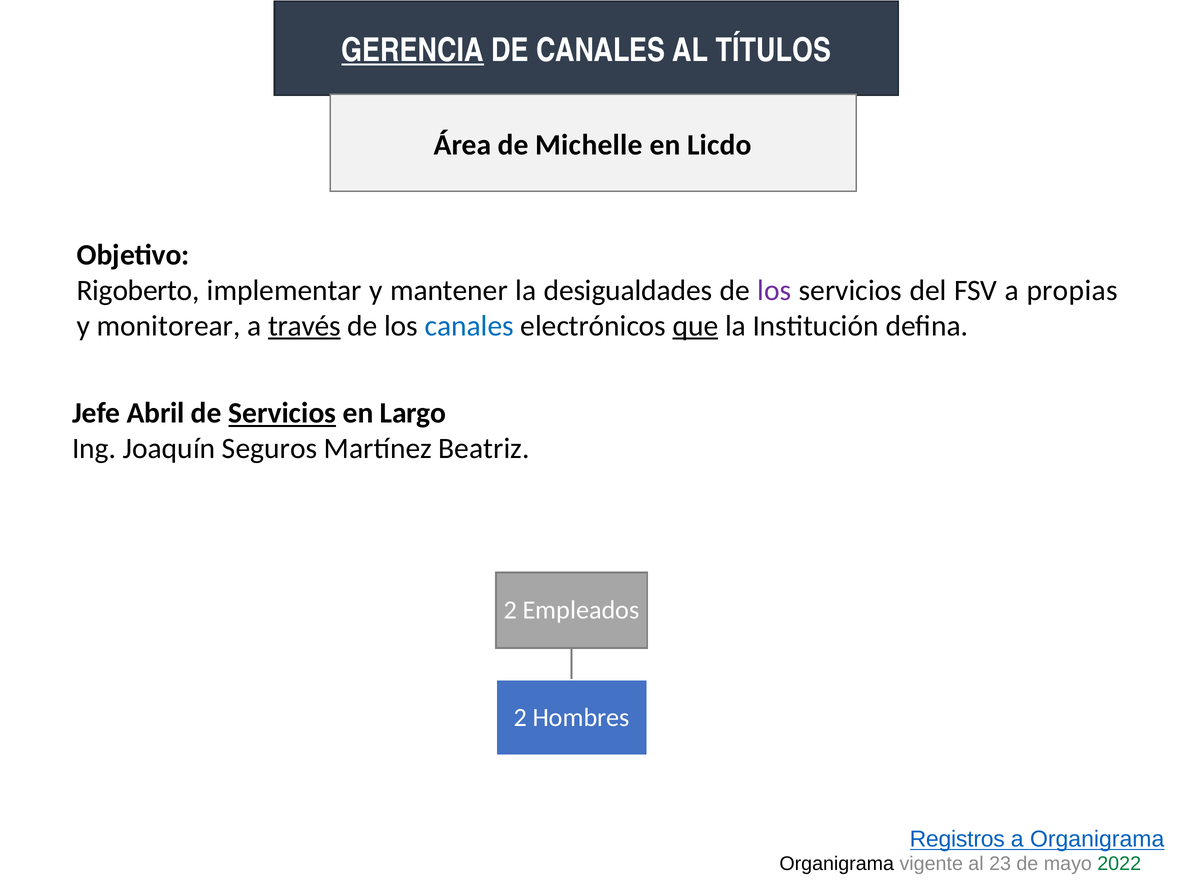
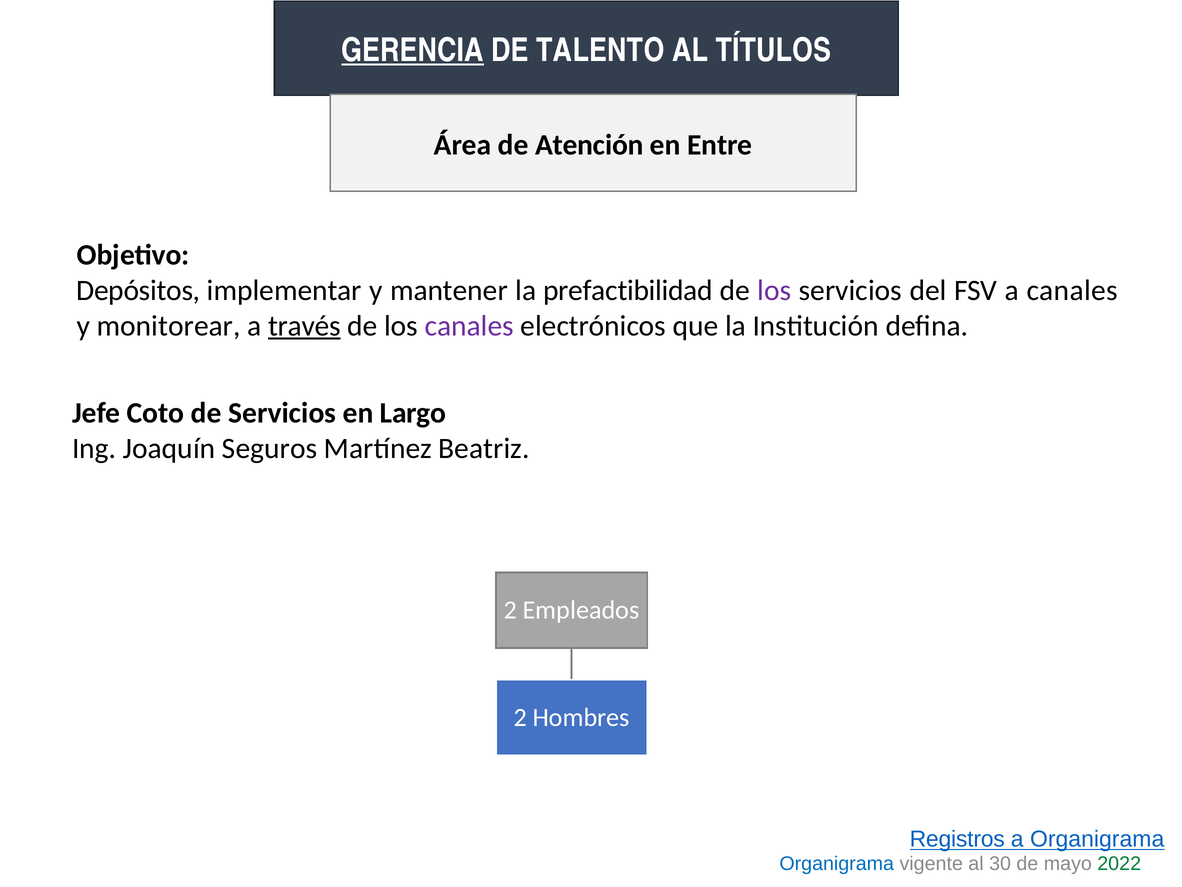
DE CANALES: CANALES -> TALENTO (600, 50)
Michelle: Michelle -> Atención (589, 145)
Licdo: Licdo -> Entre (720, 145)
Rigoberto: Rigoberto -> Depósitos (138, 290)
desigualdades: desigualdades -> prefactibilidad (628, 290)
a propias: propias -> canales (1072, 290)
canales colour: blue -> purple (469, 326)
que underline: present -> none (695, 326)
Abril: Abril -> Coto (156, 413)
Servicios underline: present -> none (282, 413)
Organigrama colour: black -> blue (837, 863)
23: 23 -> 30 (1000, 863)
